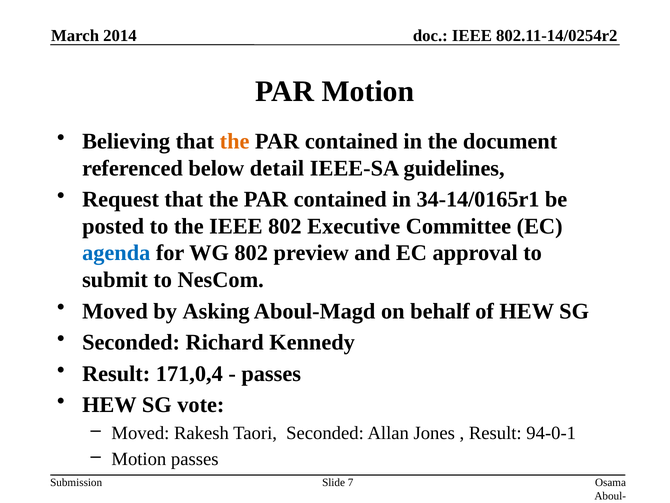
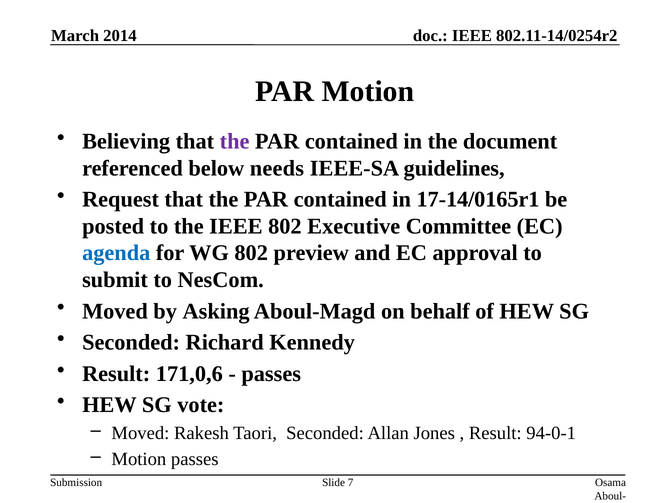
the colour: orange -> purple (235, 141)
detail: detail -> needs (277, 168)
34-14/0165r1: 34-14/0165r1 -> 17-14/0165r1 (478, 199)
171,0,4: 171,0,4 -> 171,0,6 (189, 373)
